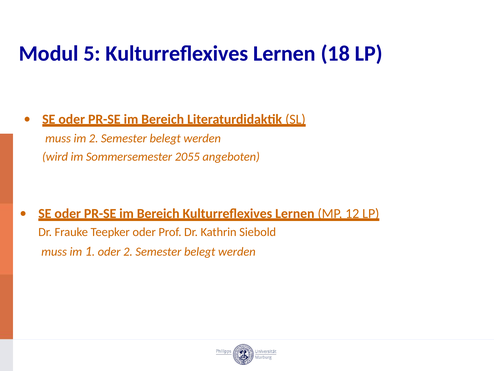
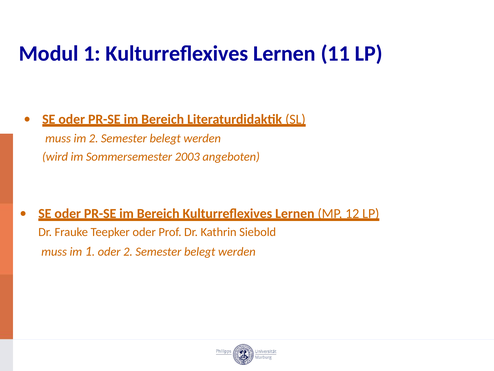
Modul 5: 5 -> 1 (92, 53)
18: 18 -> 11 (335, 53)
2055: 2055 -> 2003 (187, 156)
